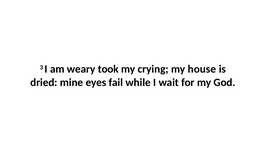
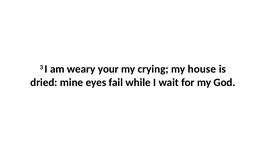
took: took -> your (108, 69)
